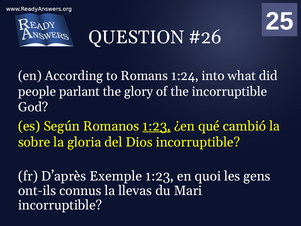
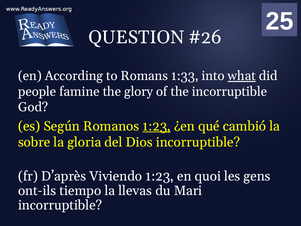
1:24: 1:24 -> 1:33 (185, 76)
what underline: none -> present (242, 76)
parlant: parlant -> famine (79, 91)
Exemple: Exemple -> Viviendo (116, 176)
connus: connus -> tiempo (80, 190)
